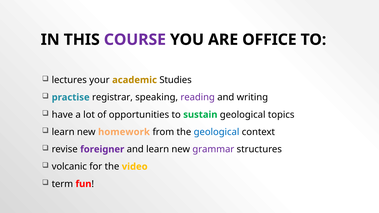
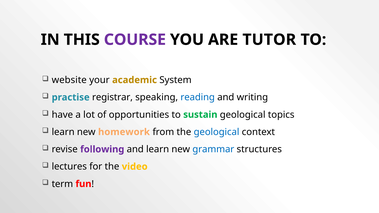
OFFICE: OFFICE -> TUTOR (269, 40)
lectures: lectures -> website (69, 80)
Studies: Studies -> System (176, 80)
reading colour: purple -> blue (198, 97)
foreigner: foreigner -> following (102, 149)
grammar colour: purple -> blue (213, 149)
volcanic: volcanic -> lectures (69, 167)
